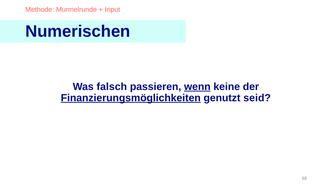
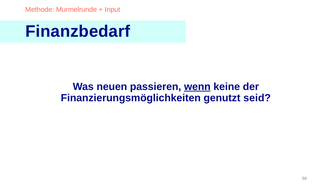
Numerischen: Numerischen -> Finanzbedarf (78, 31)
falsch: falsch -> neuen (112, 87)
Finanzierungsmöglichkeiten underline: present -> none (131, 98)
